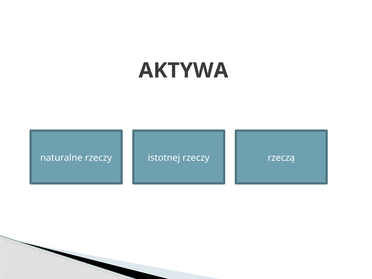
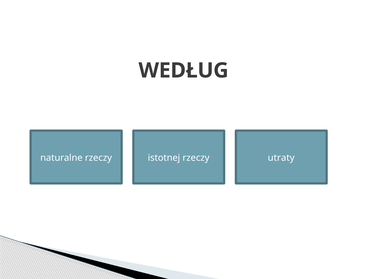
AKTYWA: AKTYWA -> WEDŁUG (184, 70)
rzeczą: rzeczą -> utraty (281, 158)
